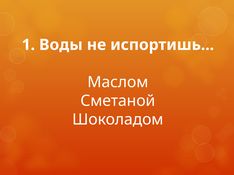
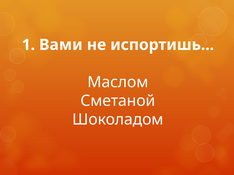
Воды: Воды -> Вами (61, 45)
